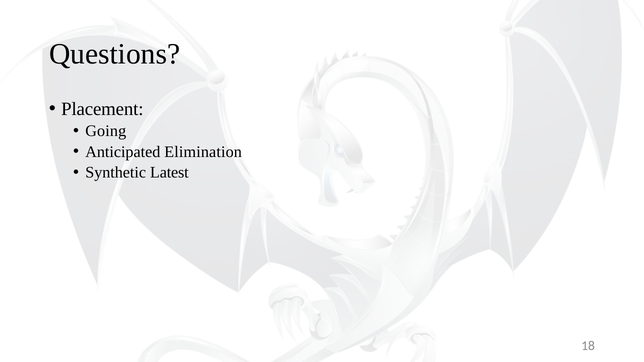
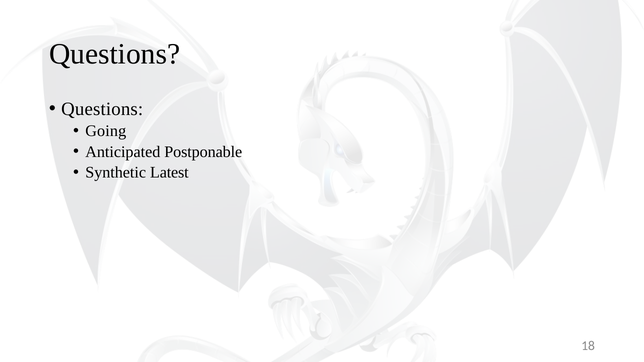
Placement: Placement -> Questions (102, 109)
Elimination: Elimination -> Postponable (203, 152)
